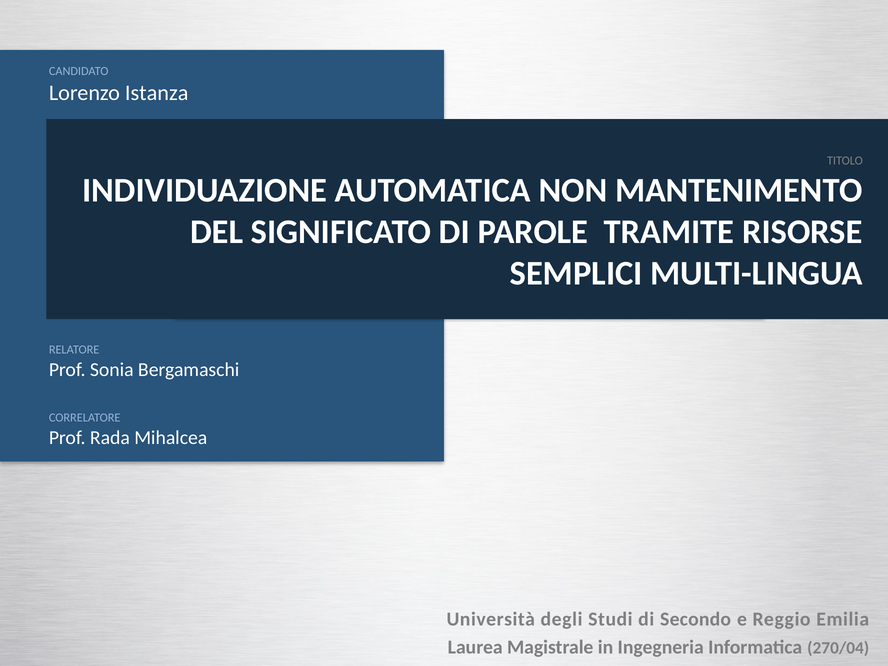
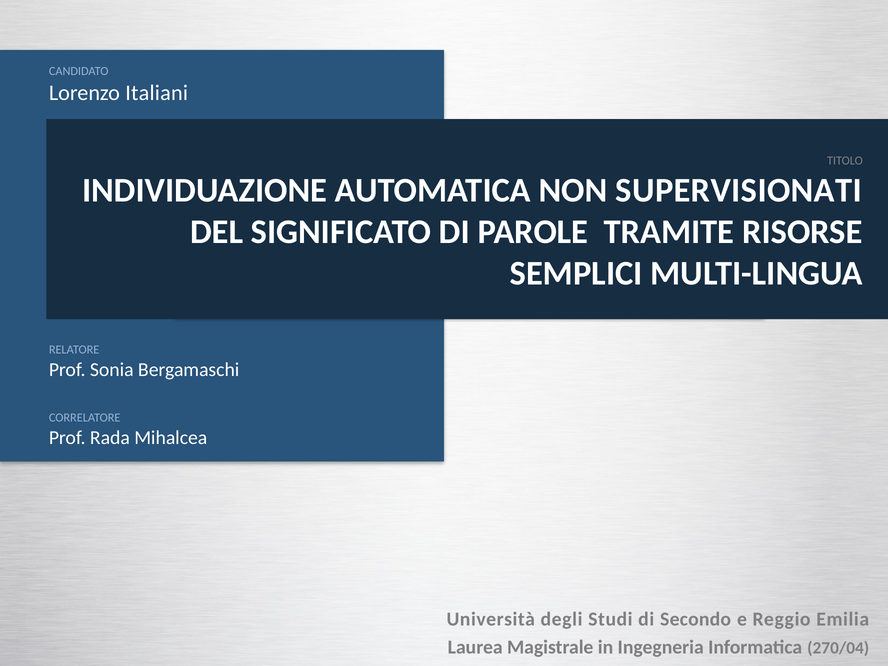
Istanza: Istanza -> Italiani (157, 93)
MANTENIMENTO: MANTENIMENTO -> SUPERVISIONATI (739, 190)
